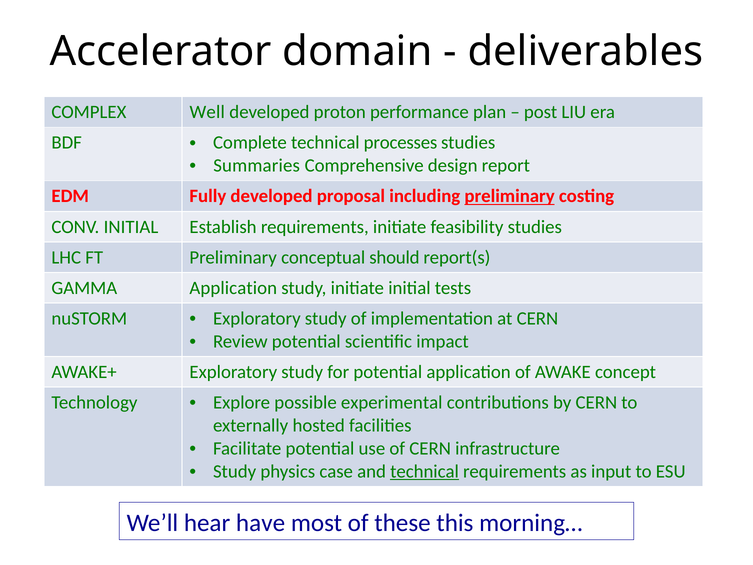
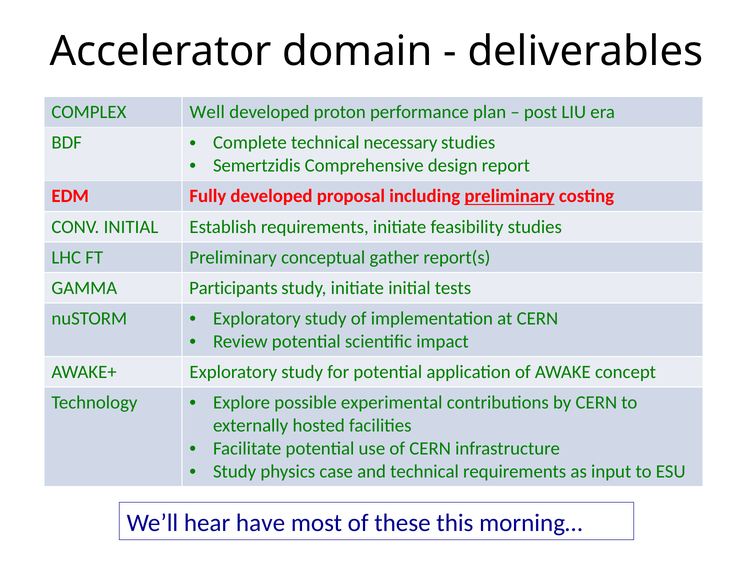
processes: processes -> necessary (401, 143)
Summaries: Summaries -> Semertzidis (257, 166)
should: should -> gather (394, 257)
GAMMA Application: Application -> Participants (233, 288)
technical underline: present -> none (425, 471)
